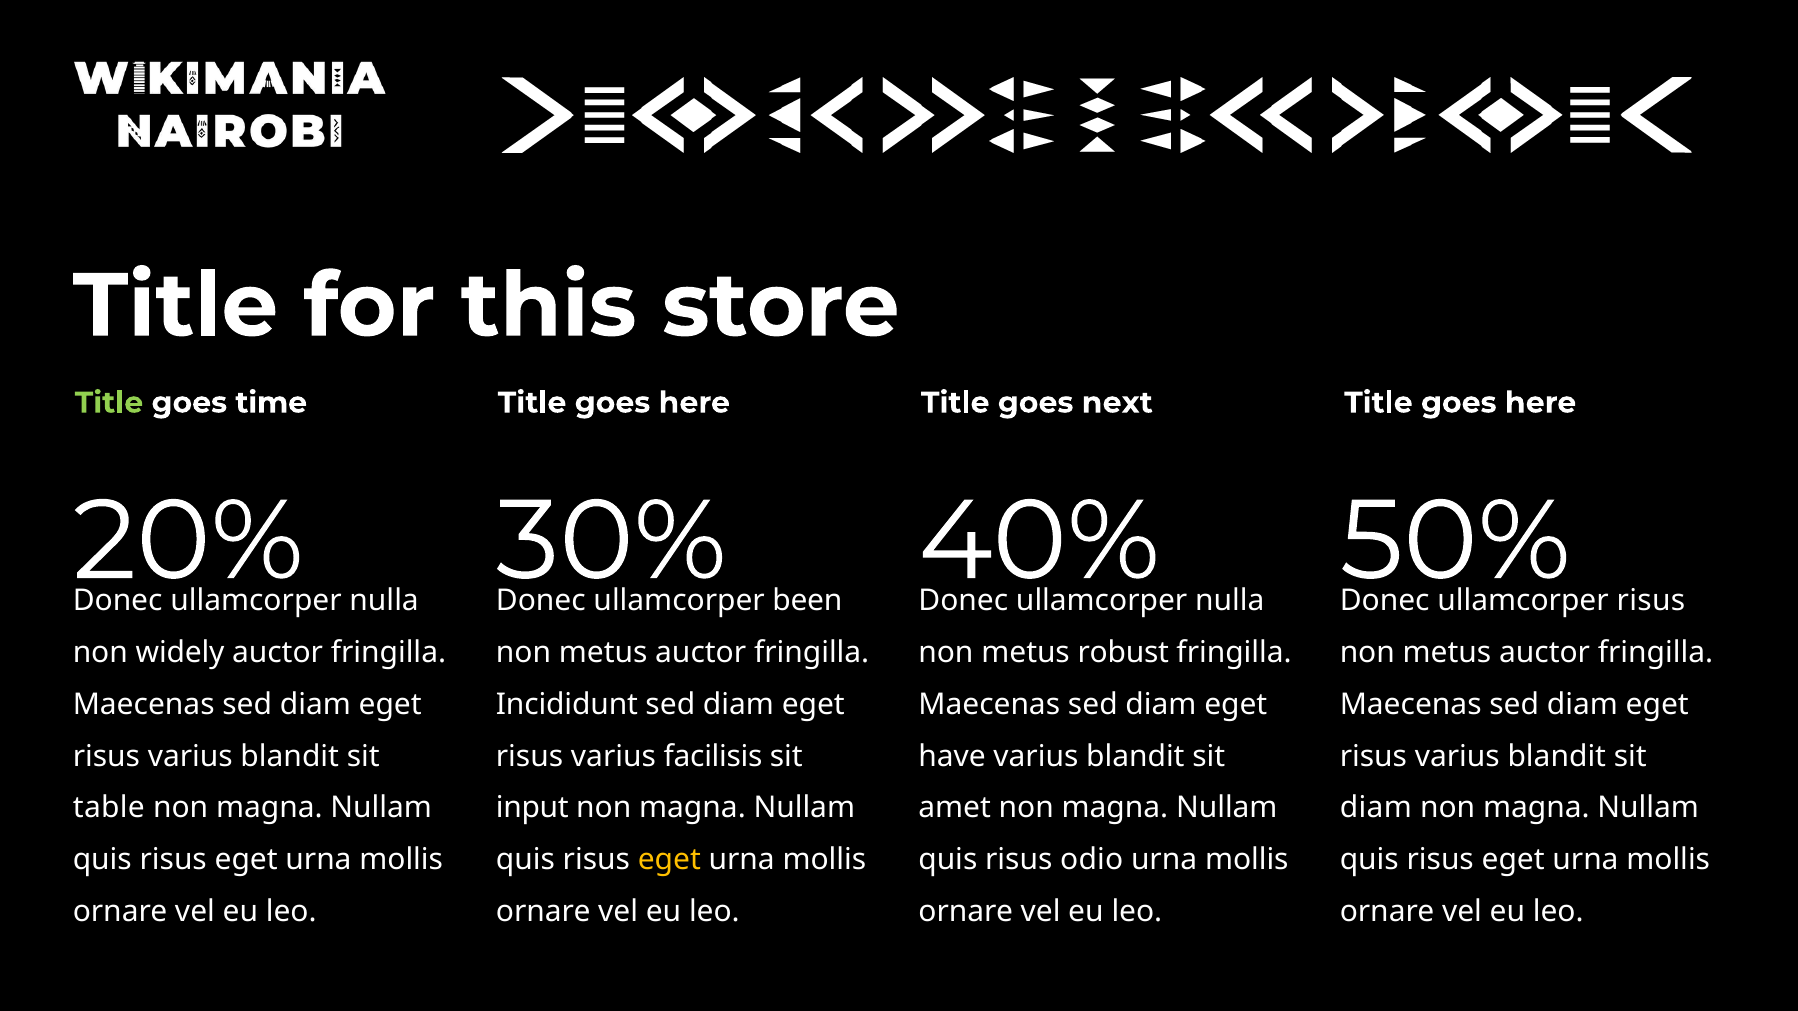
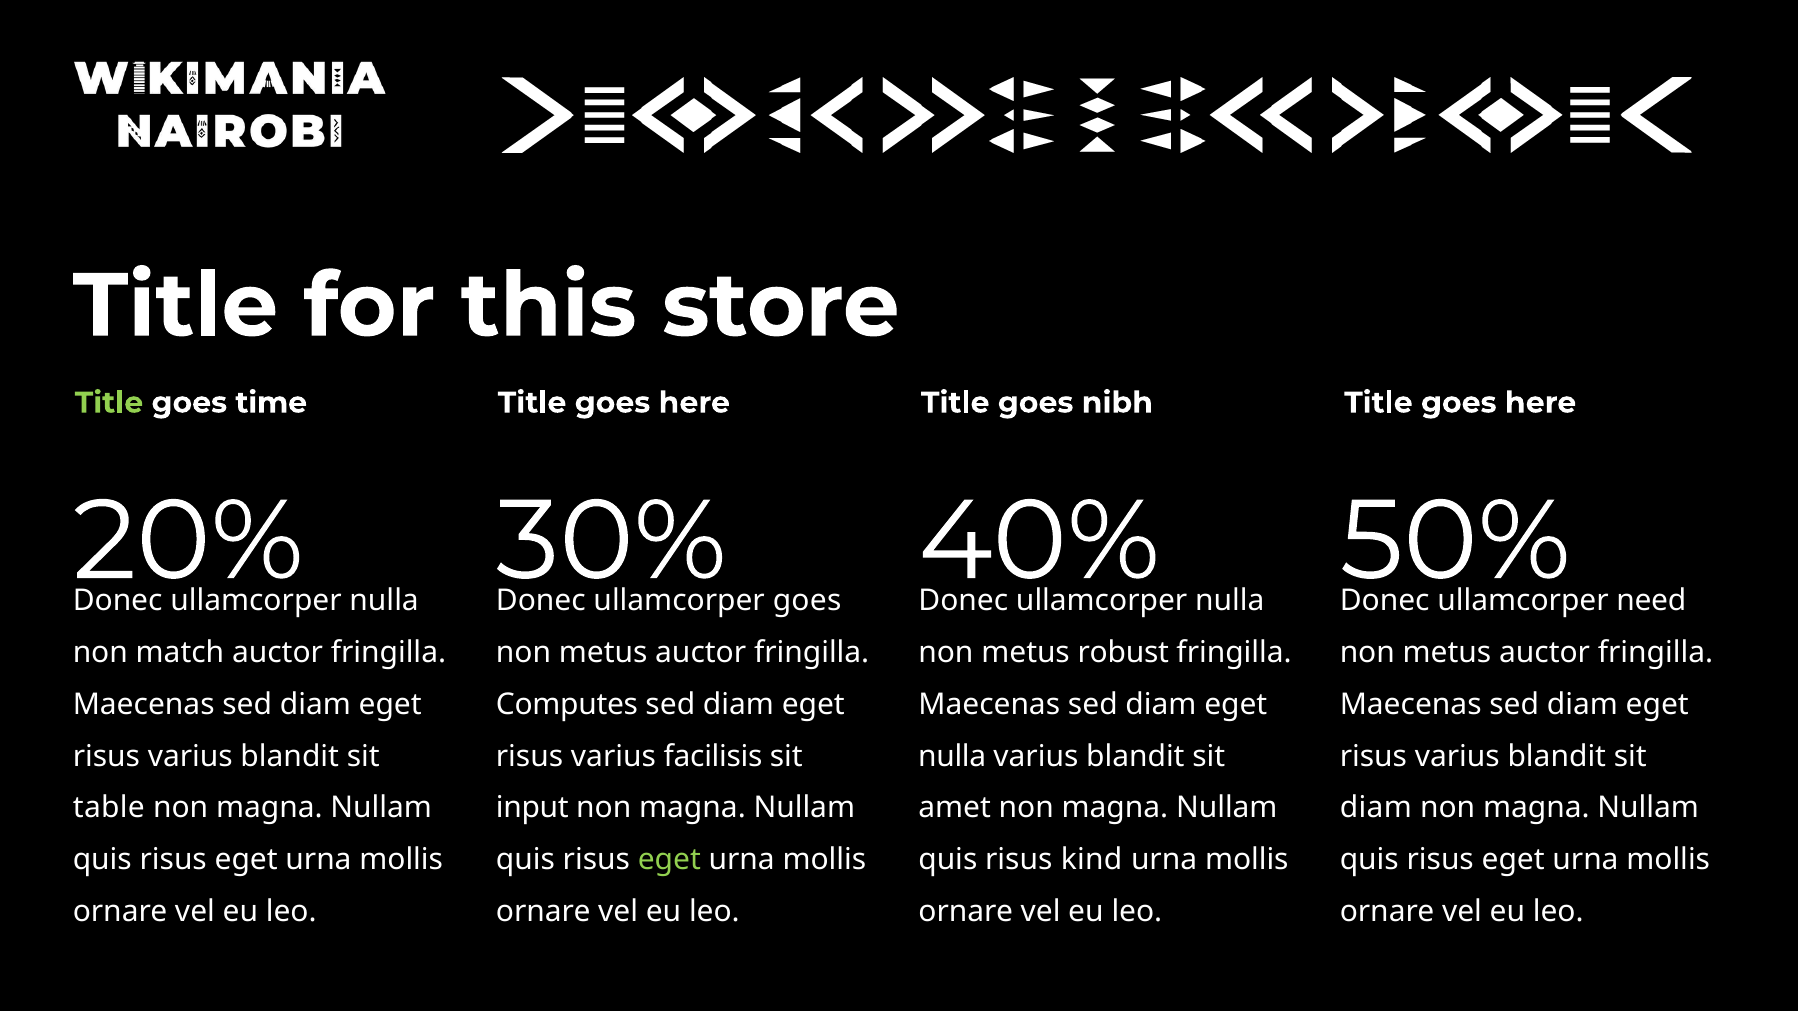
next: next -> nibh (1117, 403)
been: been -> goes (807, 601)
risus: risus -> need (1651, 601)
widely: widely -> match (180, 653)
Incididunt: Incididunt -> Computes (567, 705)
have: have -> nulla (952, 756)
eget colour: yellow -> light green (669, 860)
odio: odio -> kind (1092, 860)
